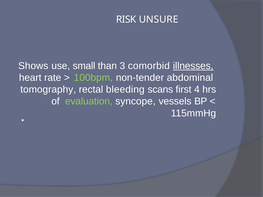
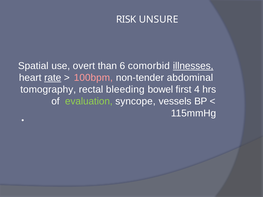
Shows: Shows -> Spatial (33, 66)
small: small -> overt (84, 66)
3: 3 -> 6 (122, 66)
rate underline: none -> present (53, 78)
100bpm colour: light green -> pink (93, 78)
scans: scans -> bowel (160, 90)
